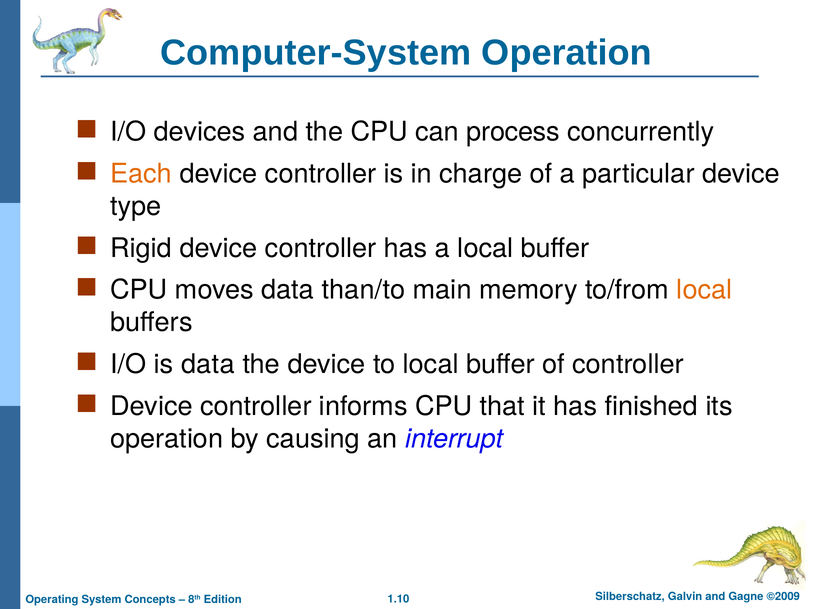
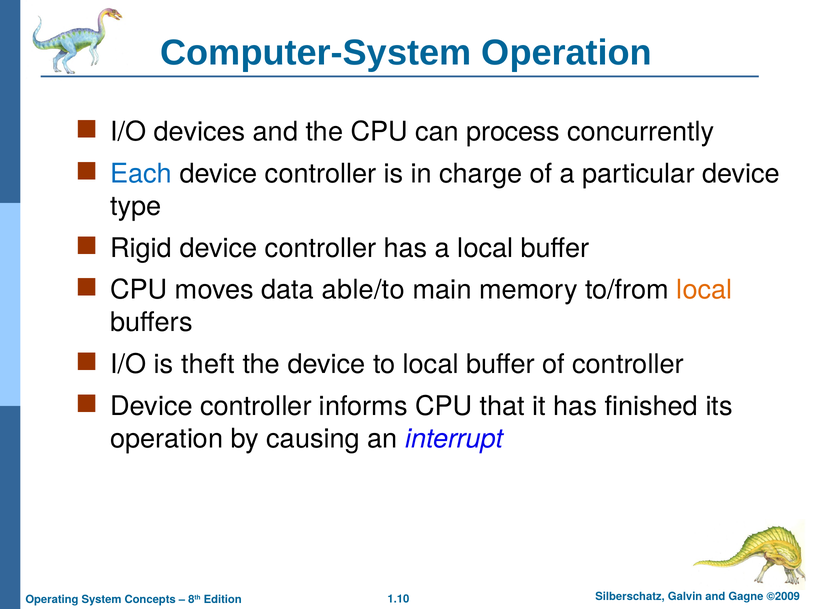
Each colour: orange -> blue (141, 174)
than/to: than/to -> able/to (363, 290)
is data: data -> theft (208, 365)
